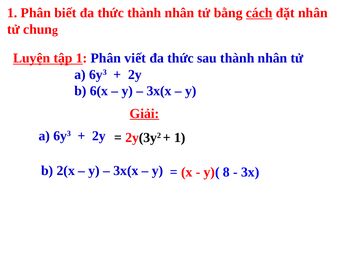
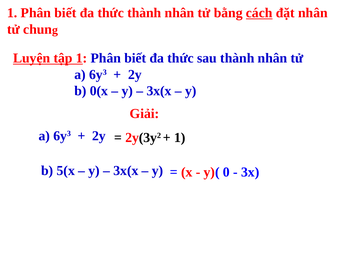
tập 1 Phân viết: viết -> biết (135, 58)
6(x: 6(x -> 0(x (99, 91)
Giải underline: present -> none (144, 113)
2(x: 2(x -> 5(x (66, 170)
8: 8 -> 0 (226, 172)
